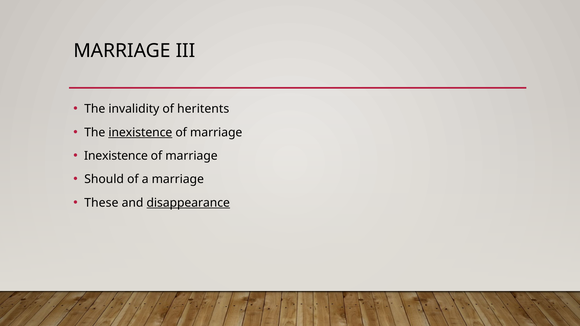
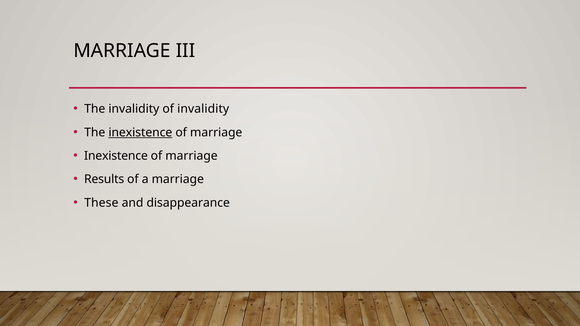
of heritents: heritents -> invalidity (203, 109)
Should: Should -> Results (104, 179)
disappearance underline: present -> none (188, 203)
